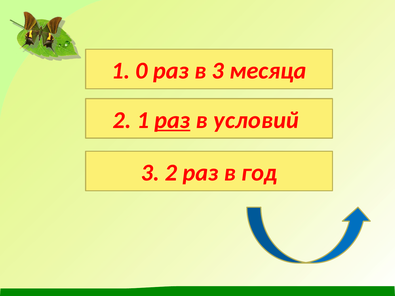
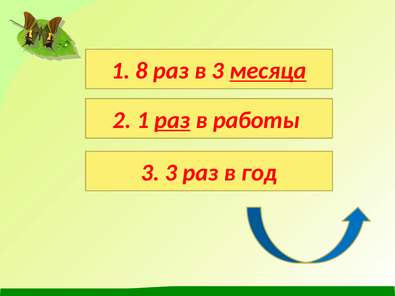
0: 0 -> 8 (142, 71)
месяца underline: none -> present (268, 71)
условий: условий -> работы (256, 120)
3 2: 2 -> 3 (171, 173)
